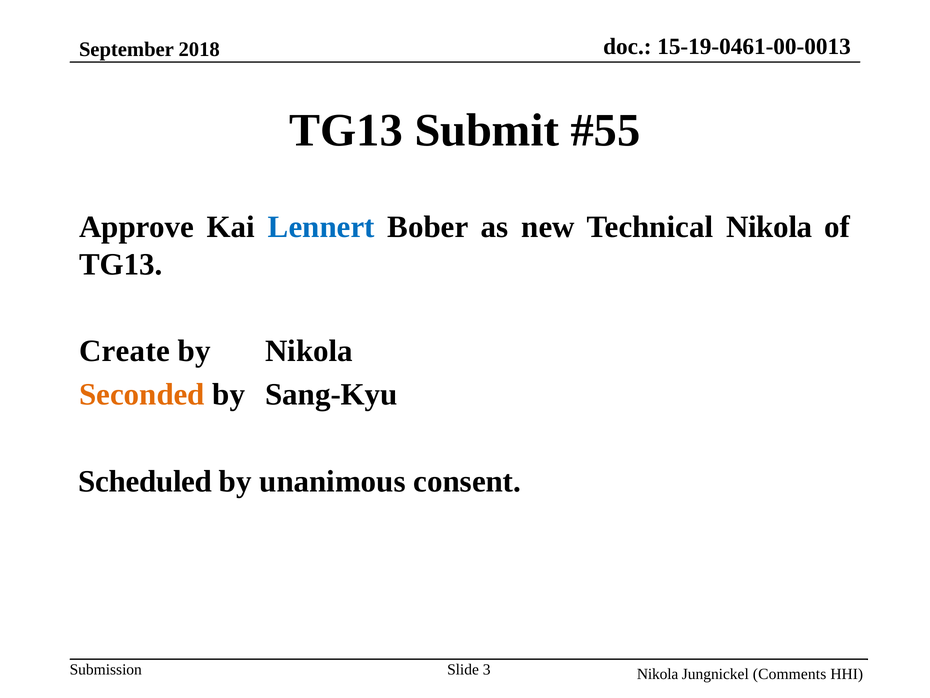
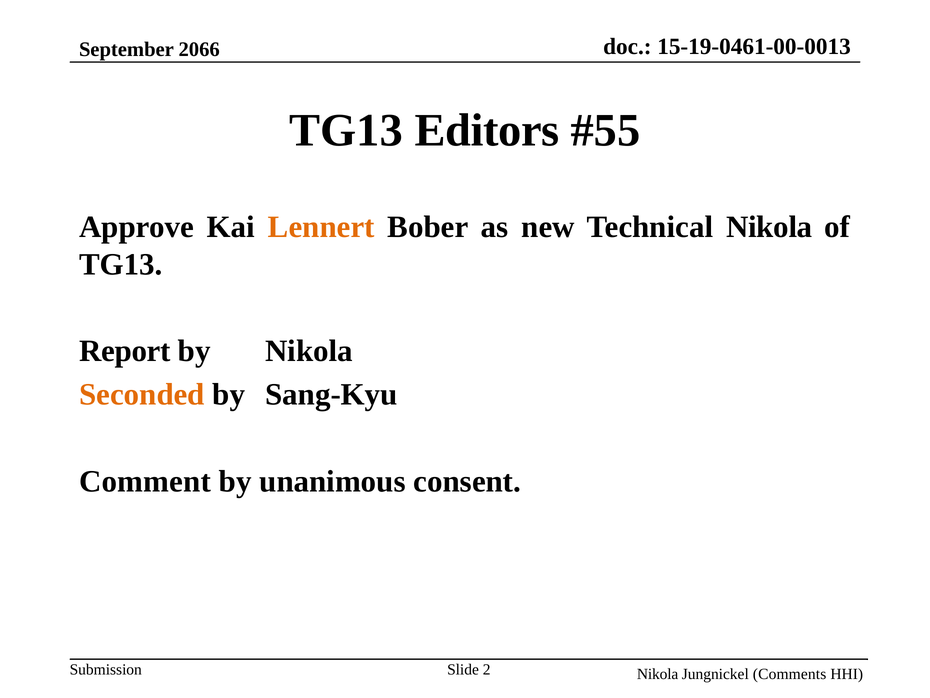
2018: 2018 -> 2066 (199, 50)
Submit: Submit -> Editors (487, 130)
Lennert colour: blue -> orange (321, 227)
Create: Create -> Report (125, 351)
Scheduled: Scheduled -> Comment (145, 481)
3: 3 -> 2 (487, 669)
